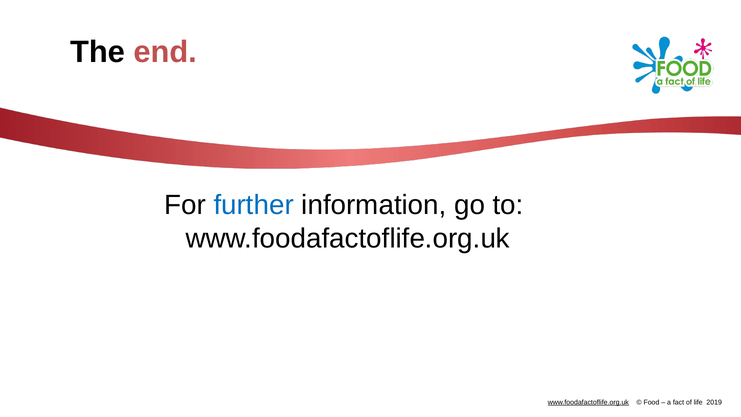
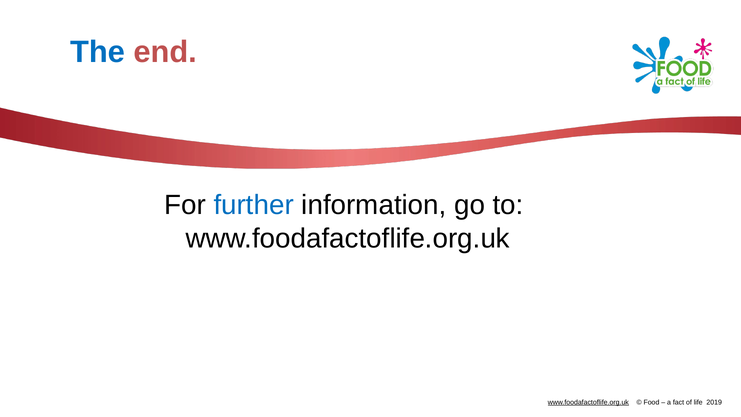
The colour: black -> blue (97, 52)
